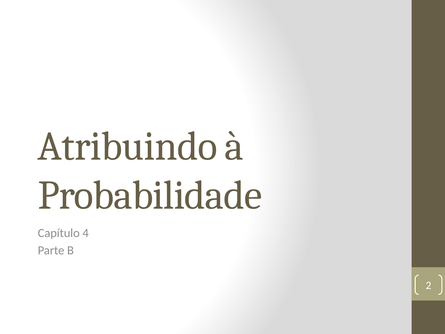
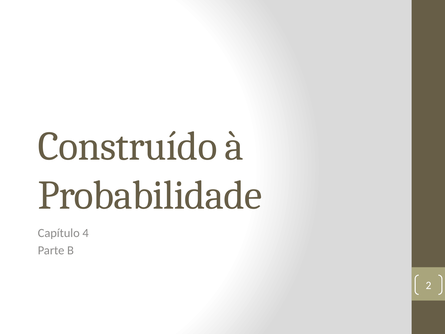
Atribuindo: Atribuindo -> Construído (128, 146)
